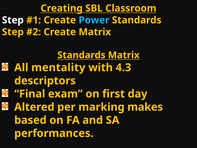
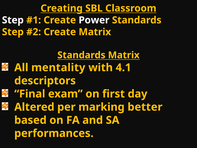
Power colour: light blue -> white (94, 20)
4.3: 4.3 -> 4.1 (123, 67)
makes: makes -> better (145, 107)
